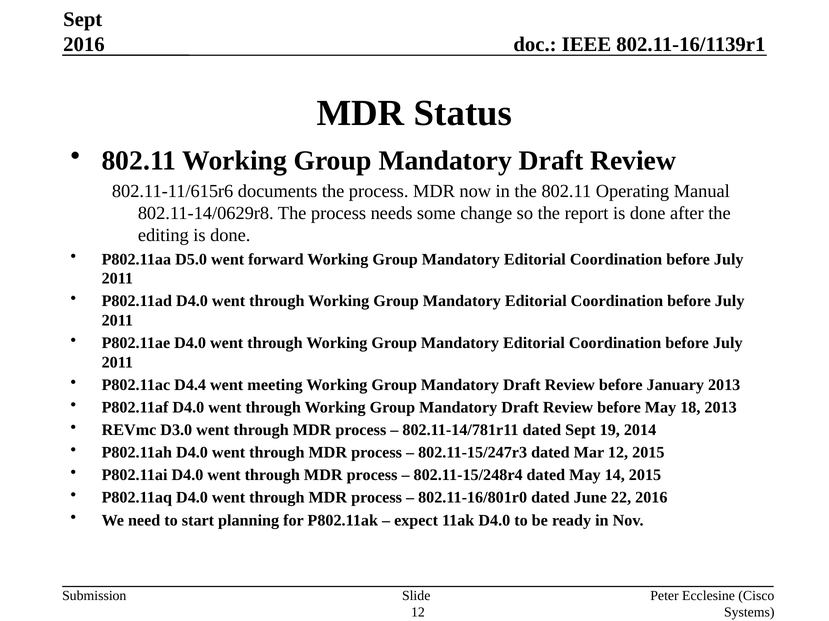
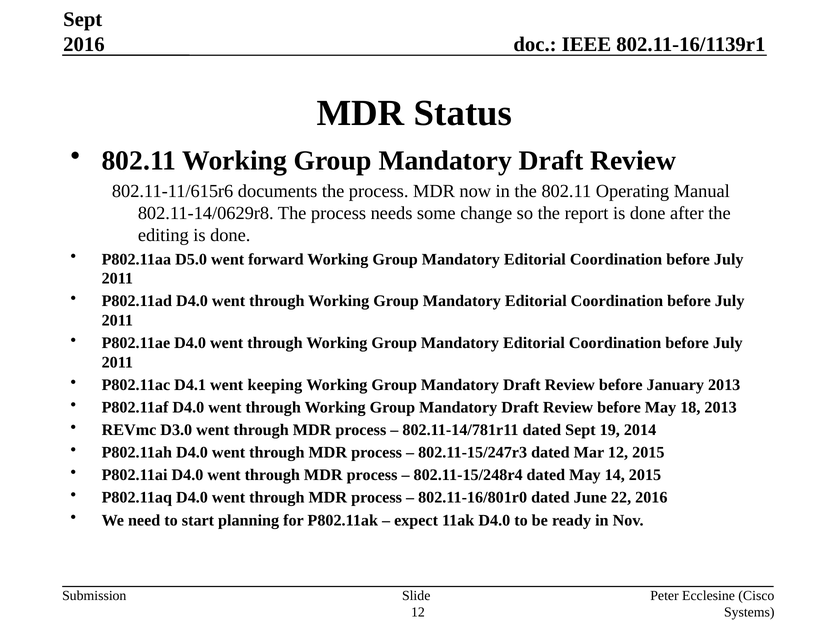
D4.4: D4.4 -> D4.1 (190, 385)
meeting: meeting -> keeping (275, 385)
